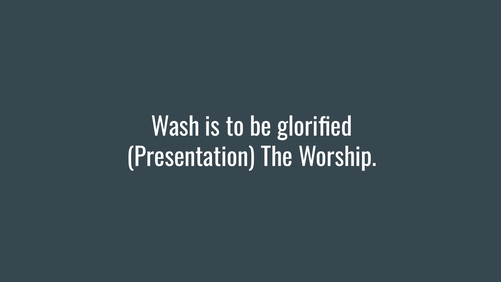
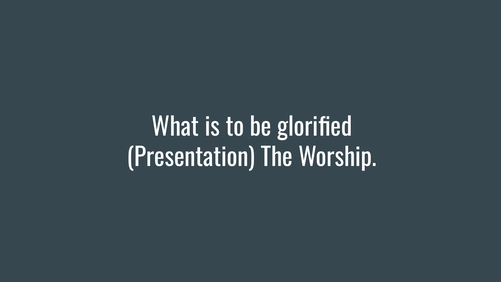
Wash: Wash -> What (175, 128)
